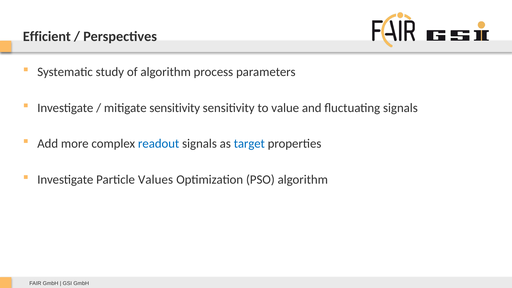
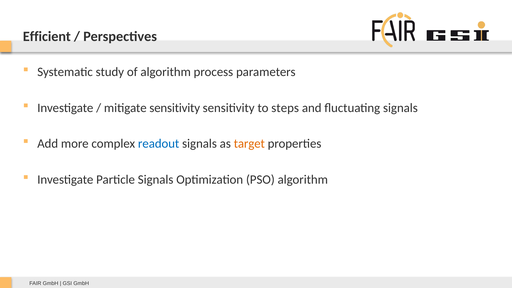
value: value -> steps (285, 108)
target colour: blue -> orange (249, 144)
Particle Values: Values -> Signals (156, 180)
